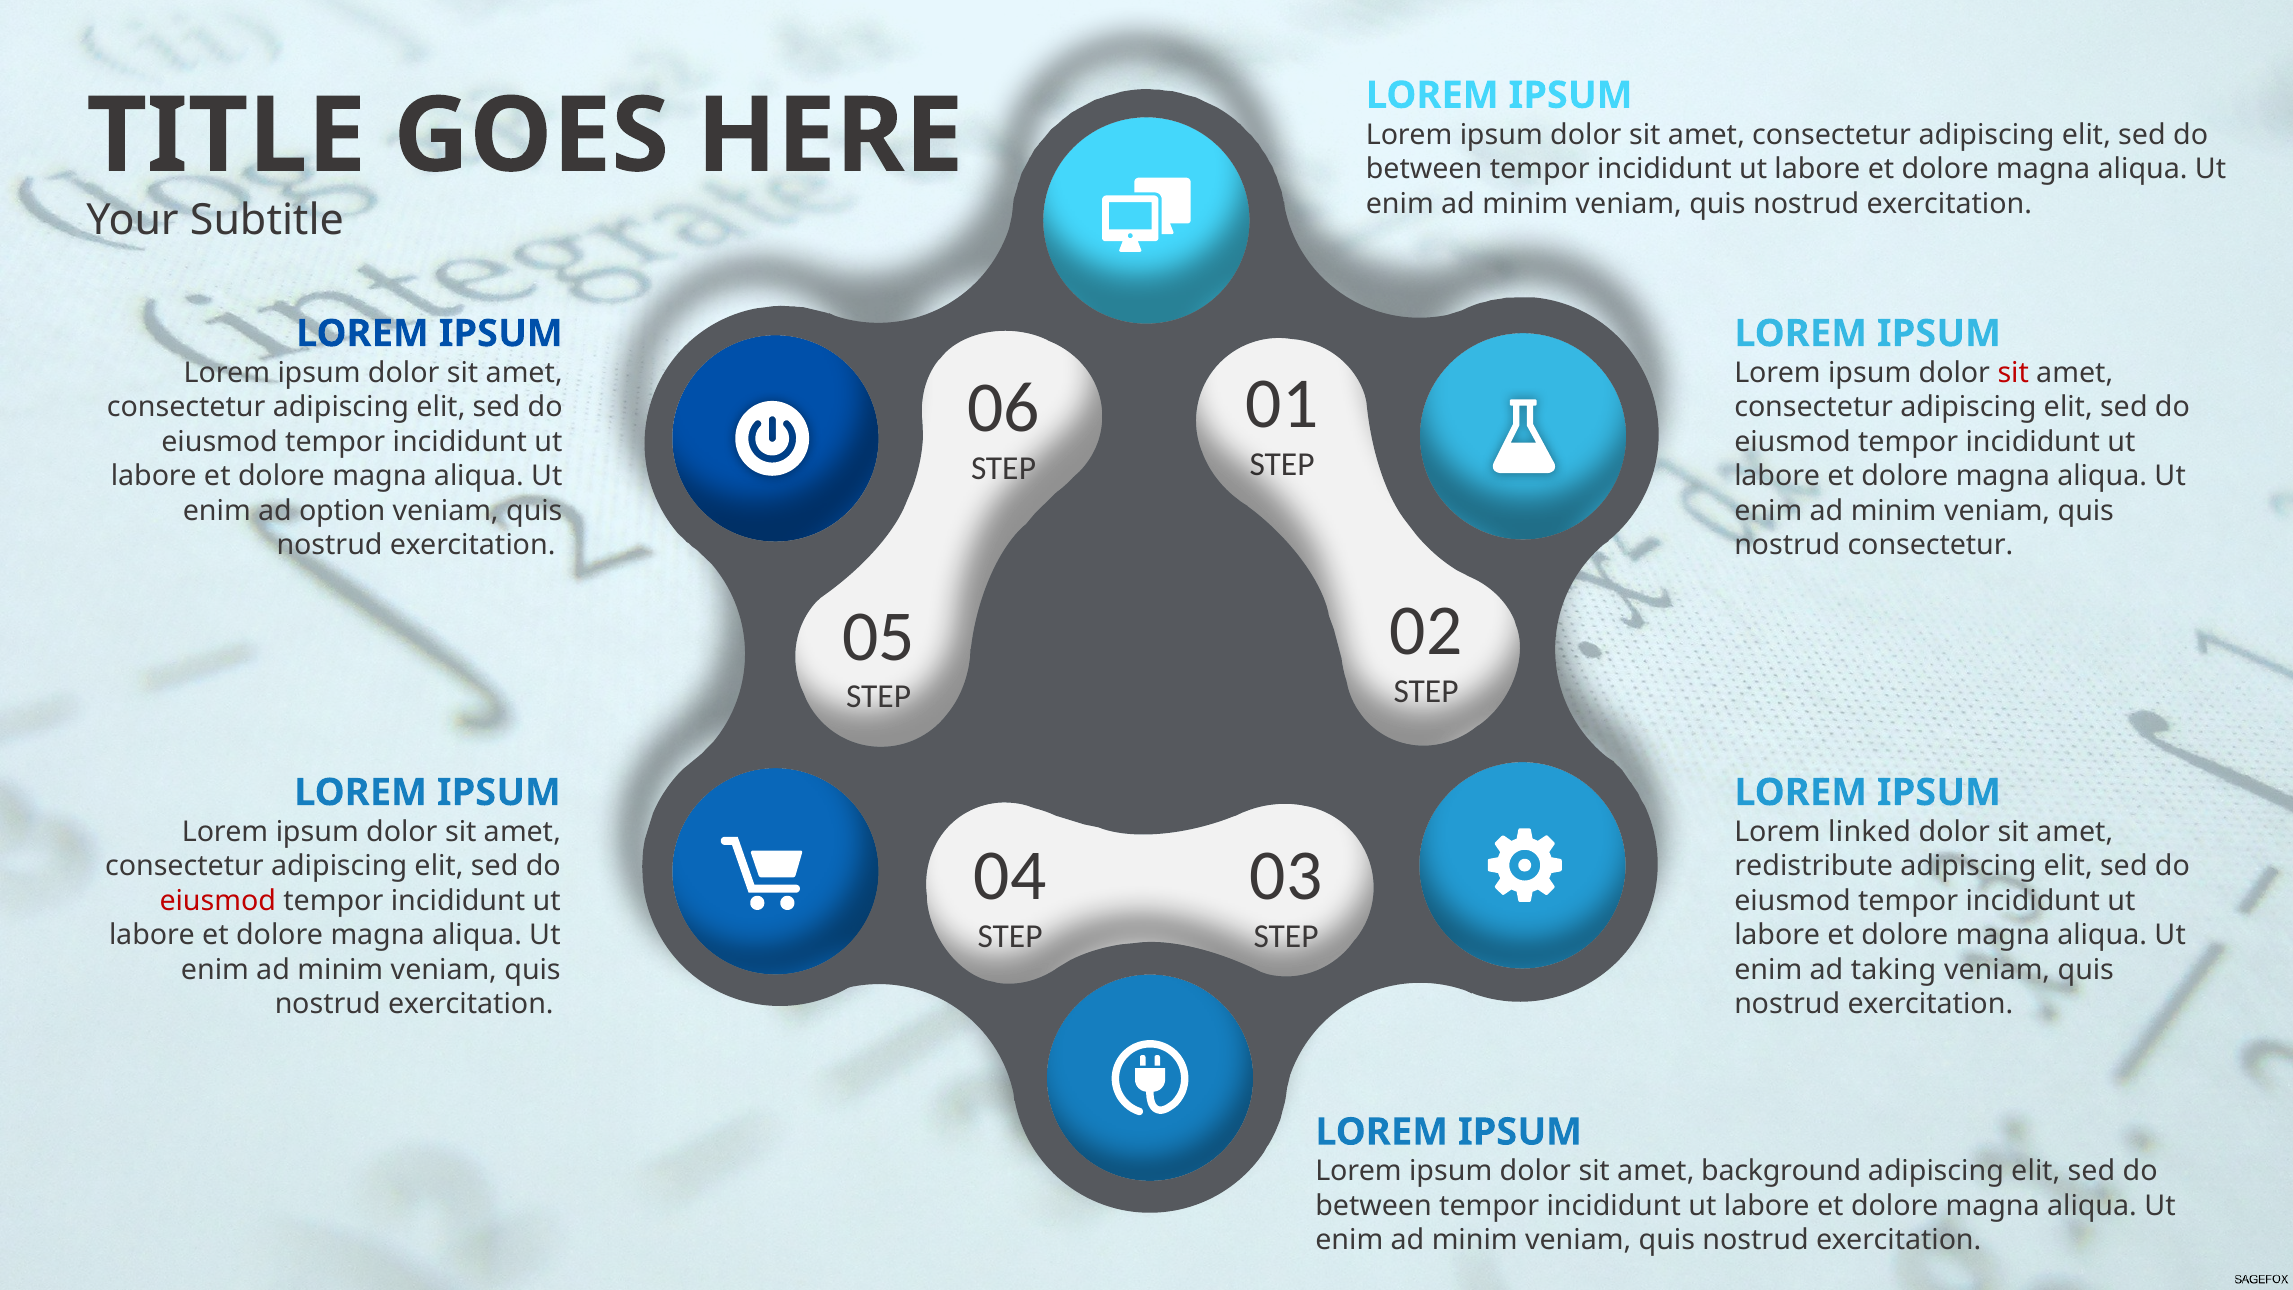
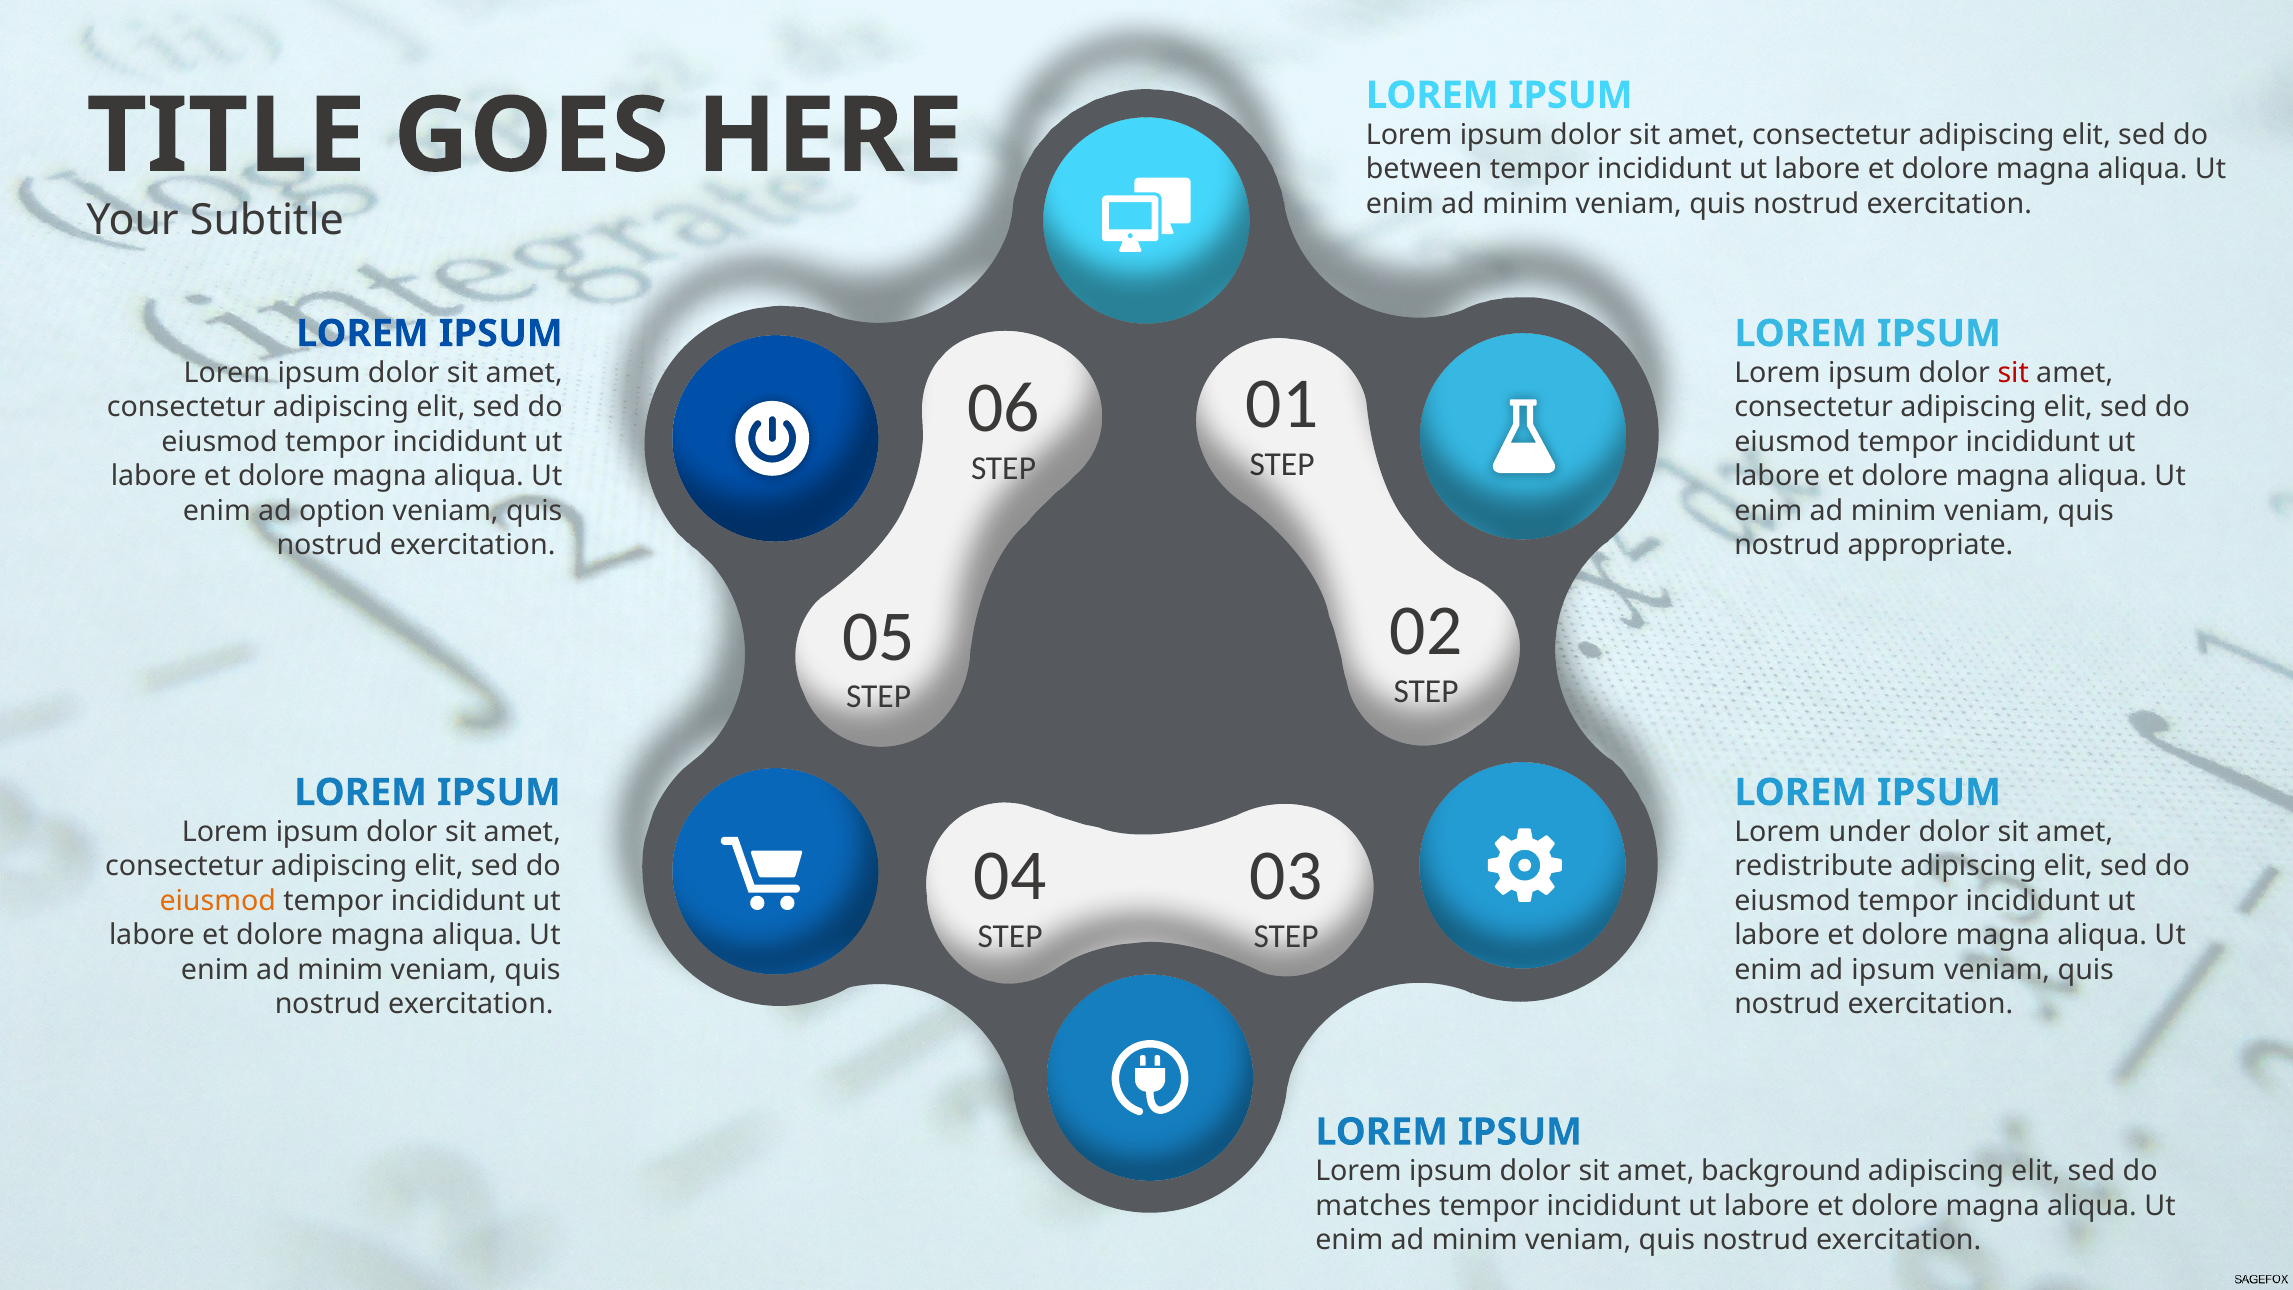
nostrud consectetur: consectetur -> appropriate (1930, 545)
linked: linked -> under (1870, 832)
eiusmod colour: red -> orange (218, 901)
ad taking: taking -> ipsum (1893, 969)
between: between -> matches (1373, 1206)
